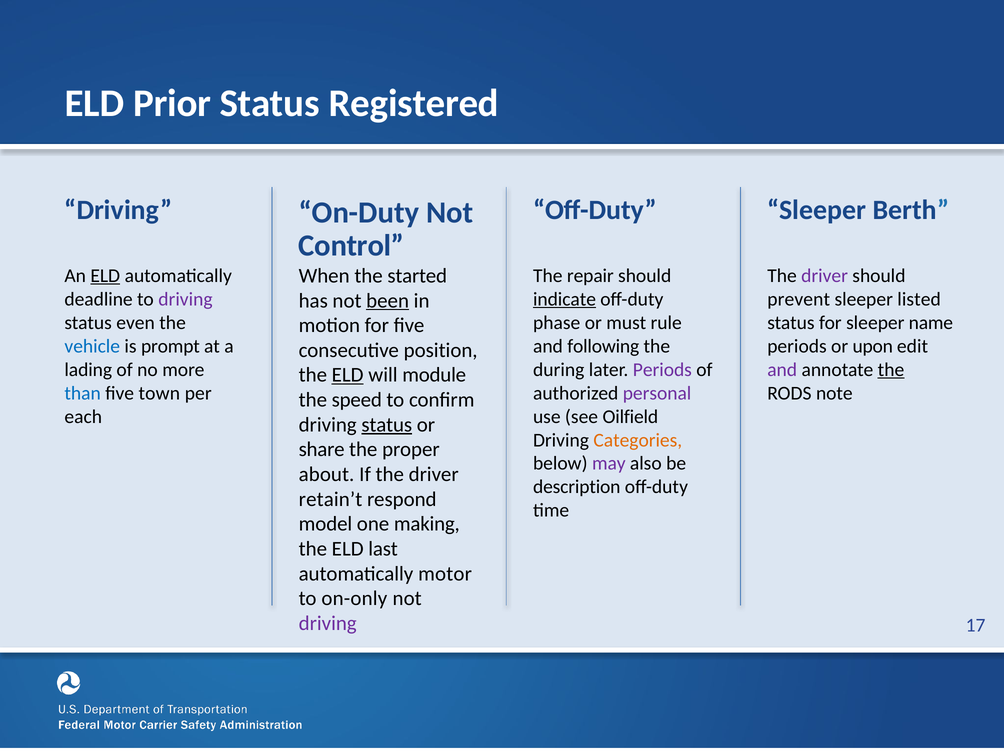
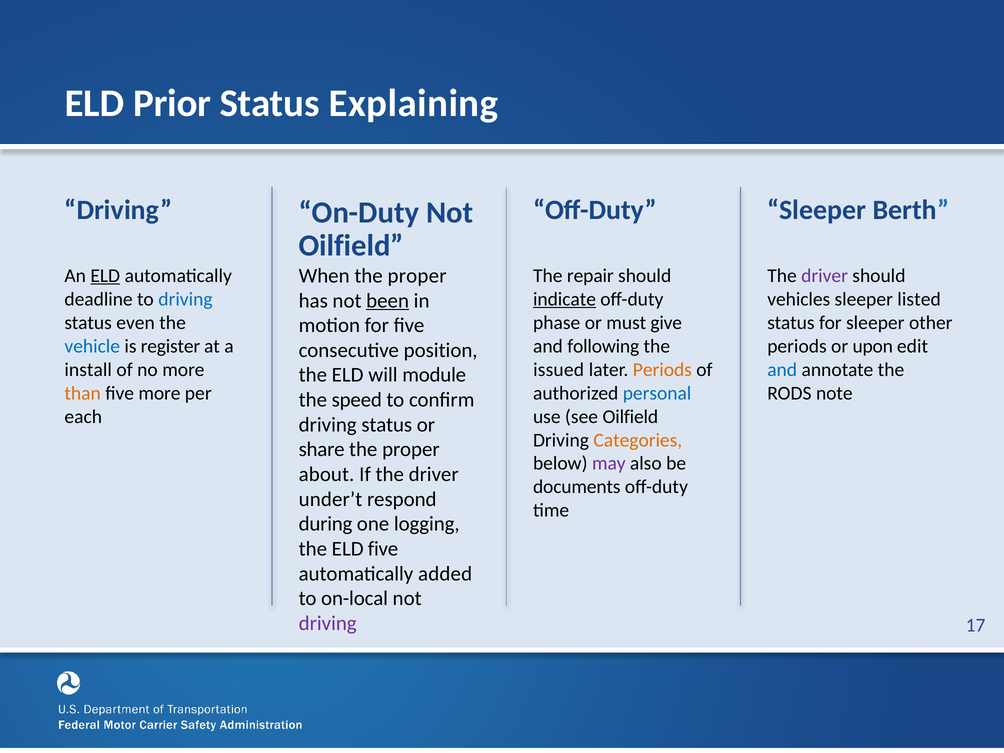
Registered: Registered -> Explaining (414, 103)
Control: Control -> Oilfield (351, 246)
When the started: started -> proper (417, 276)
driving colour: purple -> blue (185, 299)
prevent: prevent -> vehicles (799, 299)
rule: rule -> give (666, 323)
name: name -> other (931, 323)
prompt: prompt -> register (170, 346)
lading: lading -> install (88, 370)
during: during -> issued (559, 370)
Periods colour: purple -> orange (662, 370)
and colour: purple -> blue (782, 370)
the underline: present -> none (891, 370)
ELD underline: present -> none (348, 375)
than colour: blue -> orange (83, 393)
five town: town -> more (159, 393)
personal colour: purple -> blue (657, 393)
status underline: present -> none (387, 425)
description: description -> documents (577, 487)
retain’t: retain’t -> under’t (331, 499)
model: model -> during (326, 524)
making: making -> logging (427, 524)
ELD last: last -> five (383, 549)
motor: motor -> added (445, 574)
on-only: on-only -> on-local (355, 599)
